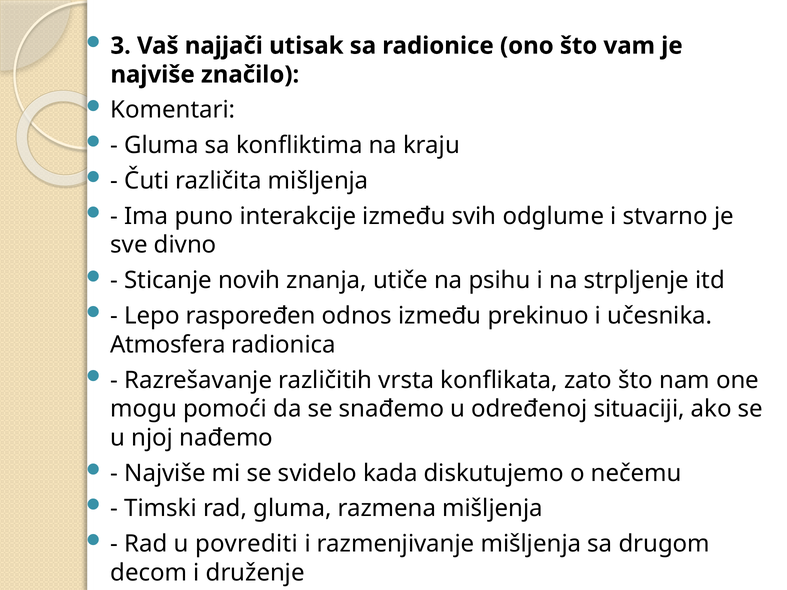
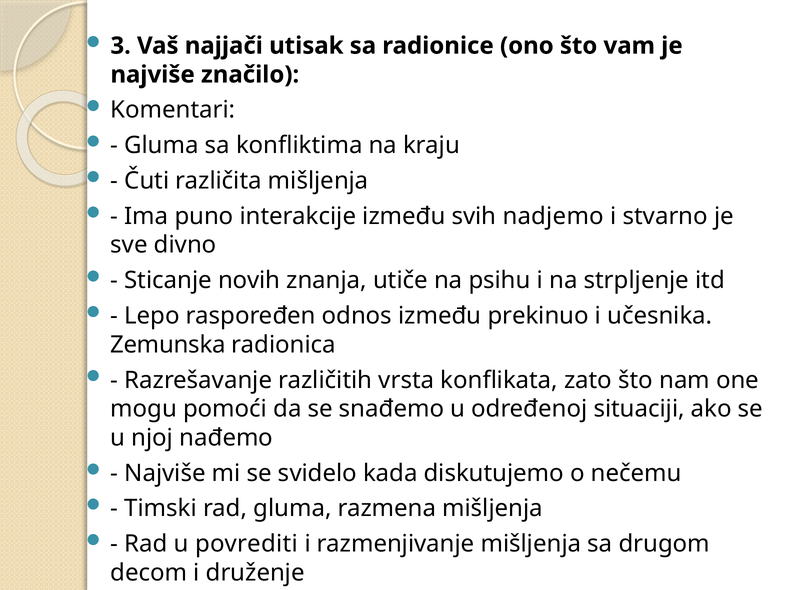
odglume: odglume -> nadjemo (553, 216)
Atmosfera: Atmosfera -> Zemunska (168, 345)
